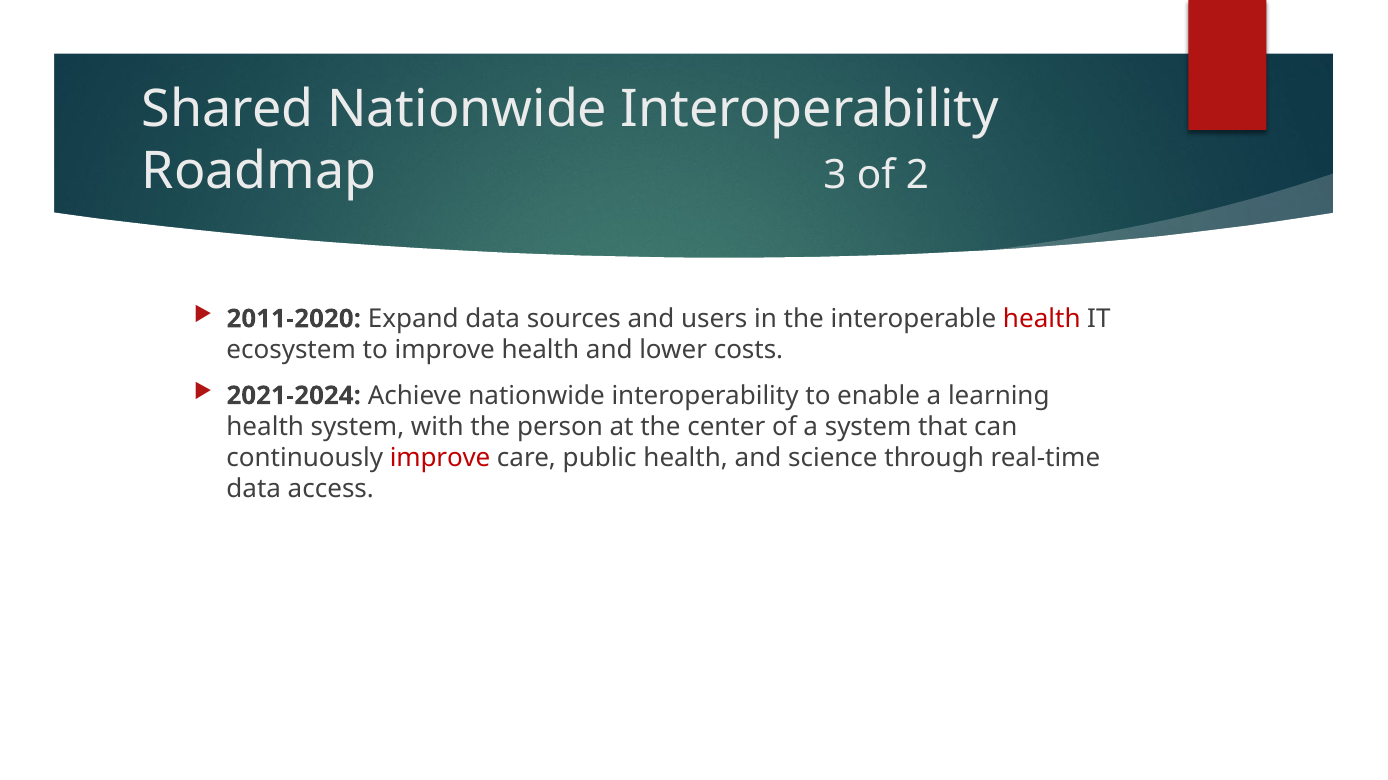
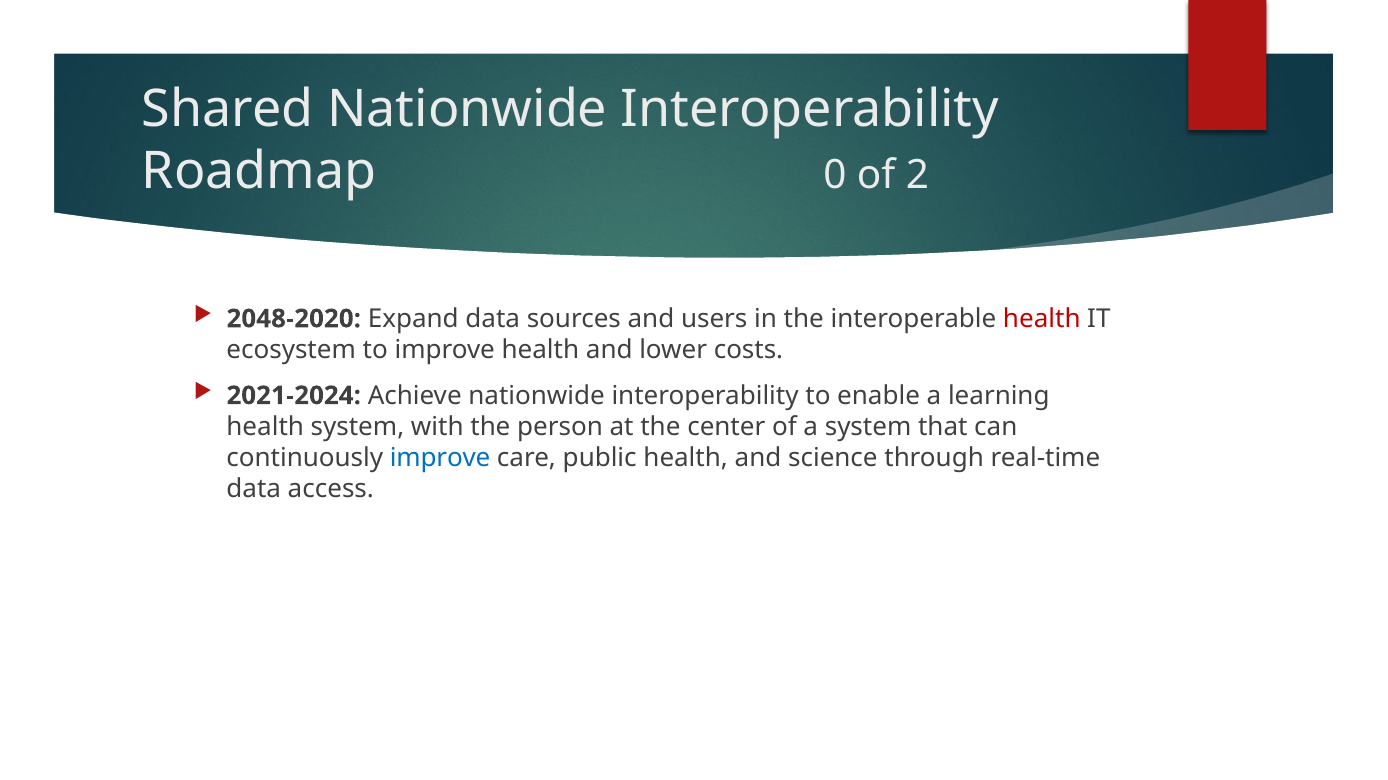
3: 3 -> 0 (835, 175)
2011-2020: 2011-2020 -> 2048-2020 (294, 319)
improve colour: red -> blue (440, 458)
